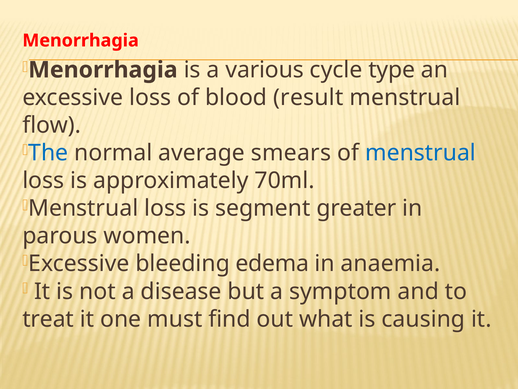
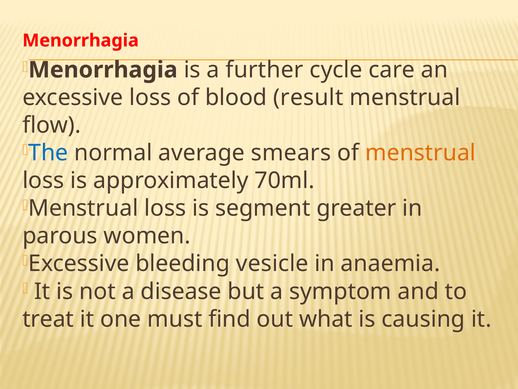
various: various -> further (265, 70)
type: type -> care (392, 70)
menstrual colour: blue -> orange (421, 153)
edema: edema -> vesicle (272, 263)
